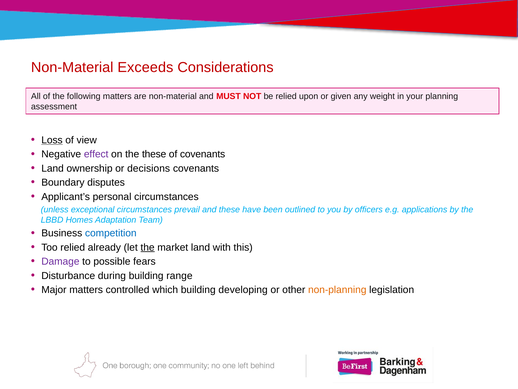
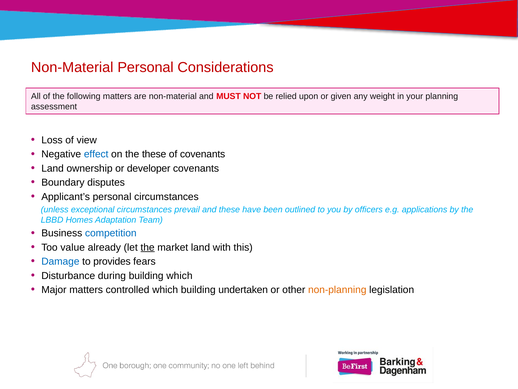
Non-Material Exceeds: Exceeds -> Personal (145, 67)
Loss underline: present -> none (52, 140)
effect colour: purple -> blue (96, 154)
decisions: decisions -> developer (149, 168)
Too relied: relied -> value (73, 247)
Damage colour: purple -> blue (60, 261)
possible: possible -> provides (112, 261)
building range: range -> which (179, 275)
developing: developing -> undertaken (243, 289)
